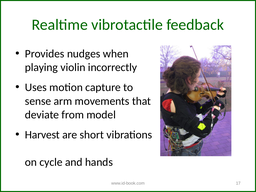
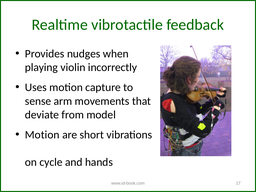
Harvest: Harvest -> Motion (42, 135)
